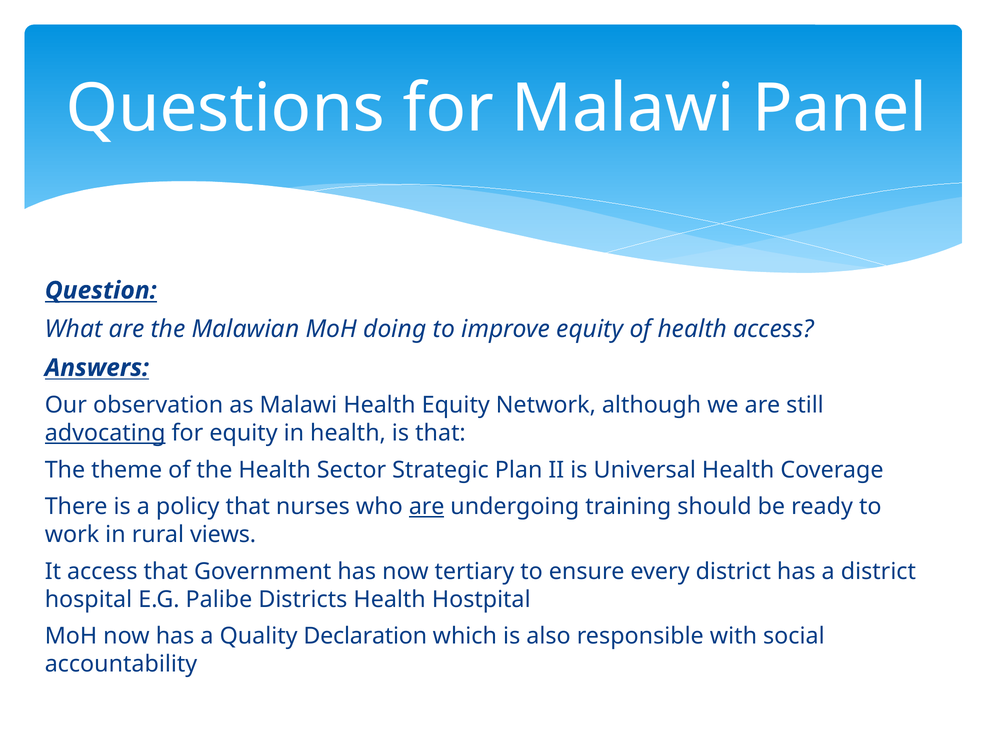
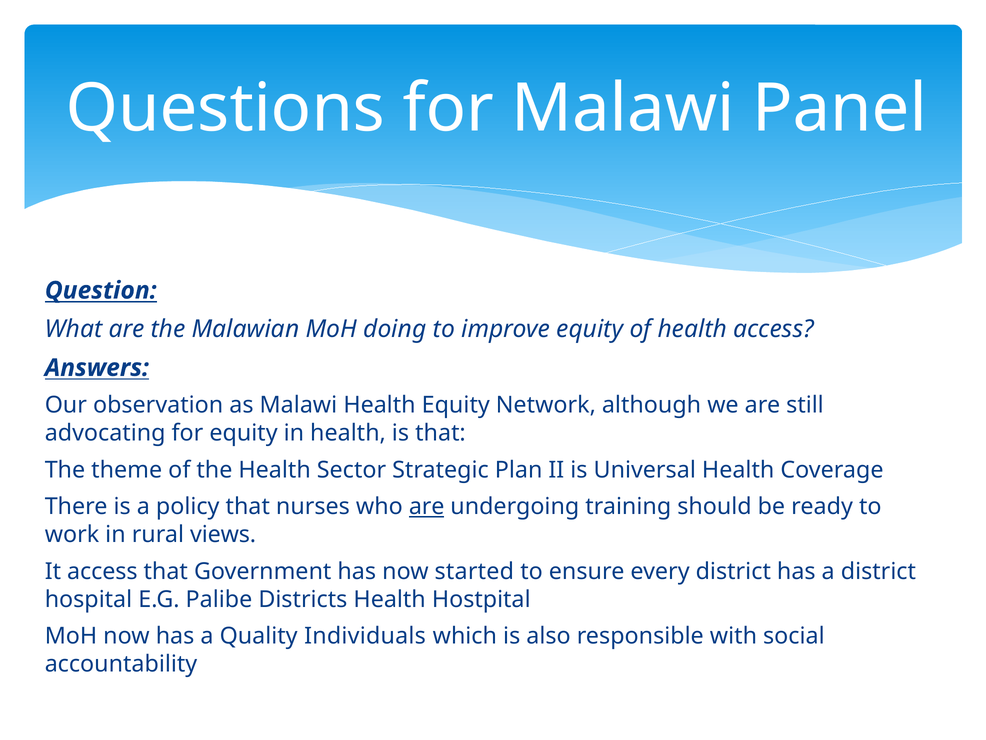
advocating underline: present -> none (105, 433)
tertiary: tertiary -> started (474, 571)
Declaration: Declaration -> Individuals (365, 636)
